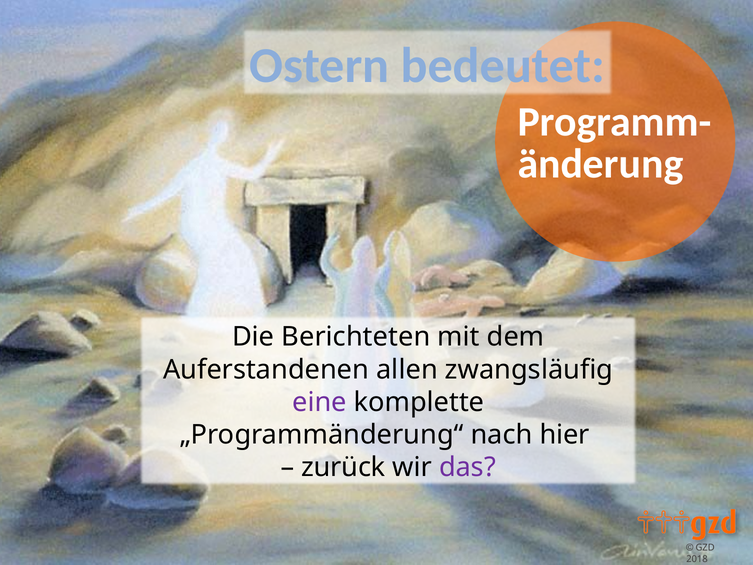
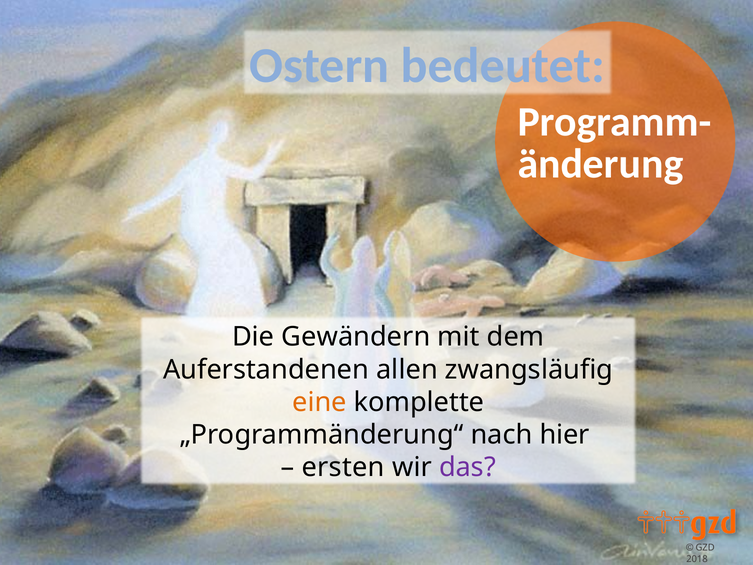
Berichteten: Berichteten -> Gewändern (356, 337)
eine colour: purple -> orange (319, 402)
zurück: zurück -> ersten (343, 467)
